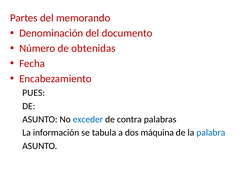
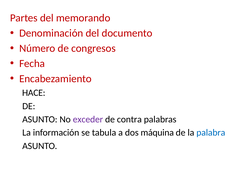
obtenidas: obtenidas -> congresos (94, 48)
PUES: PUES -> HACE (34, 93)
exceder colour: blue -> purple (88, 119)
